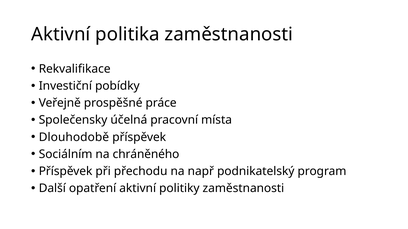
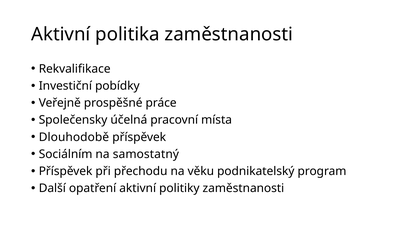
chráněného: chráněného -> samostatný (146, 155)
např: např -> věku (201, 172)
